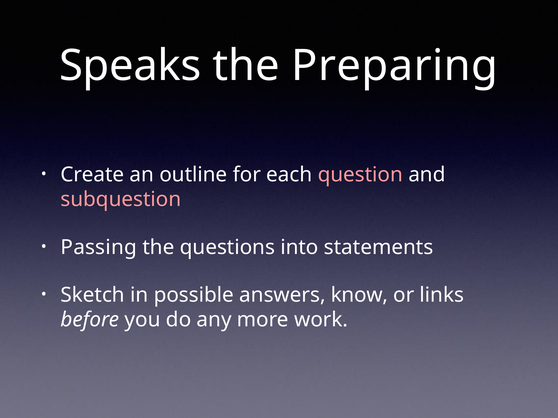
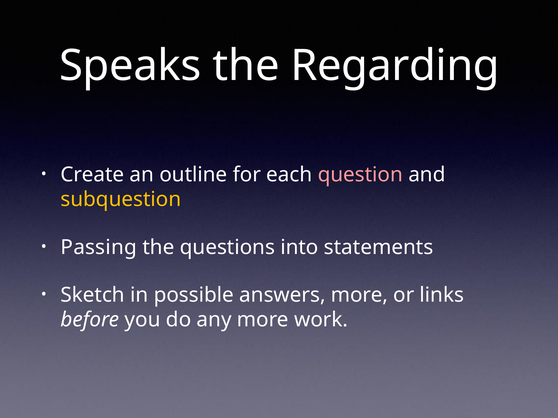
Preparing: Preparing -> Regarding (395, 66)
subquestion colour: pink -> yellow (121, 200)
answers know: know -> more (359, 295)
